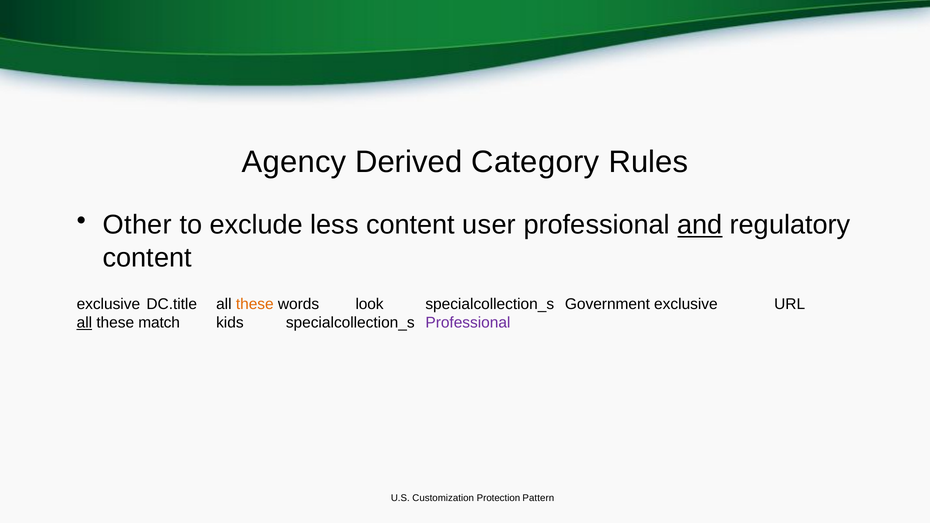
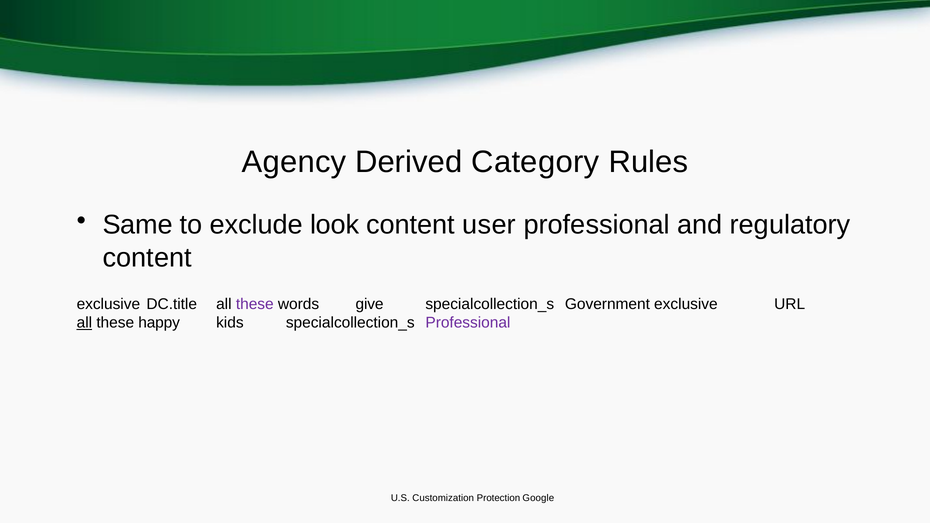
Other: Other -> Same (138, 225)
less: less -> look (335, 225)
and underline: present -> none (700, 225)
these colour: orange -> purple (255, 304)
look: look -> give (370, 304)
match: match -> happy (159, 323)
Pattern: Pattern -> Google (538, 498)
